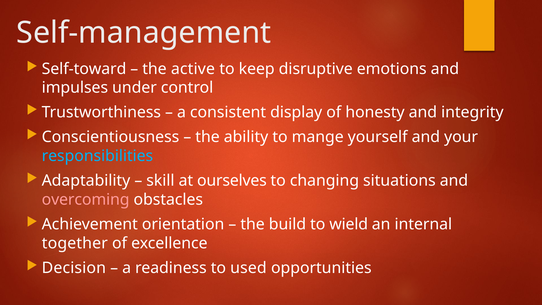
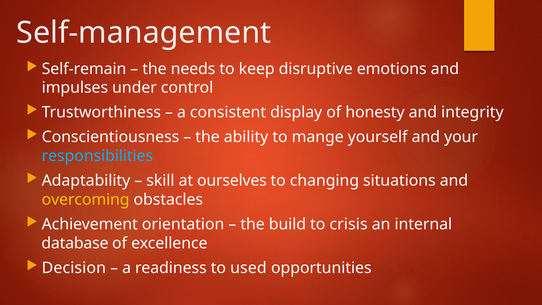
Self-toward: Self-toward -> Self-remain (84, 69)
active: active -> needs (193, 69)
overcoming colour: pink -> yellow (86, 200)
wield: wield -> crisis (349, 224)
together: together -> database (75, 243)
